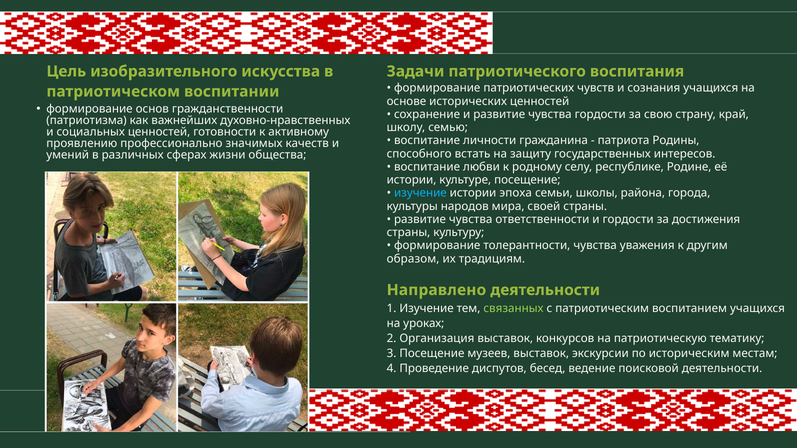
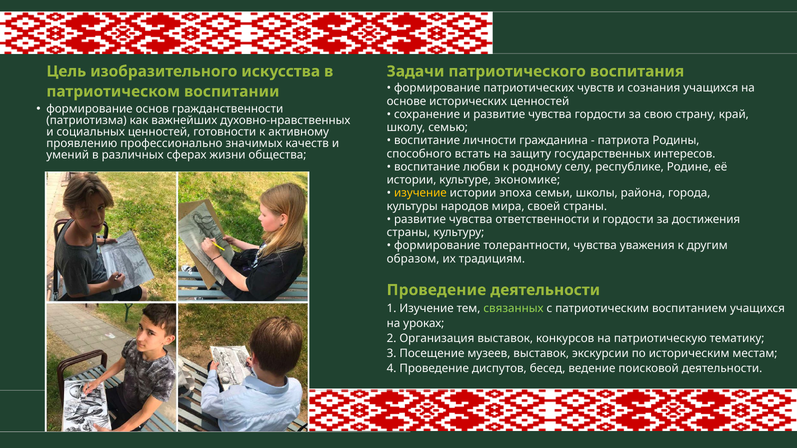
культуре посещение: посещение -> экономике (527, 180)
изучение colour: light blue -> yellow (420, 193)
Направлено: Направлено -> Проведение (436, 290)
